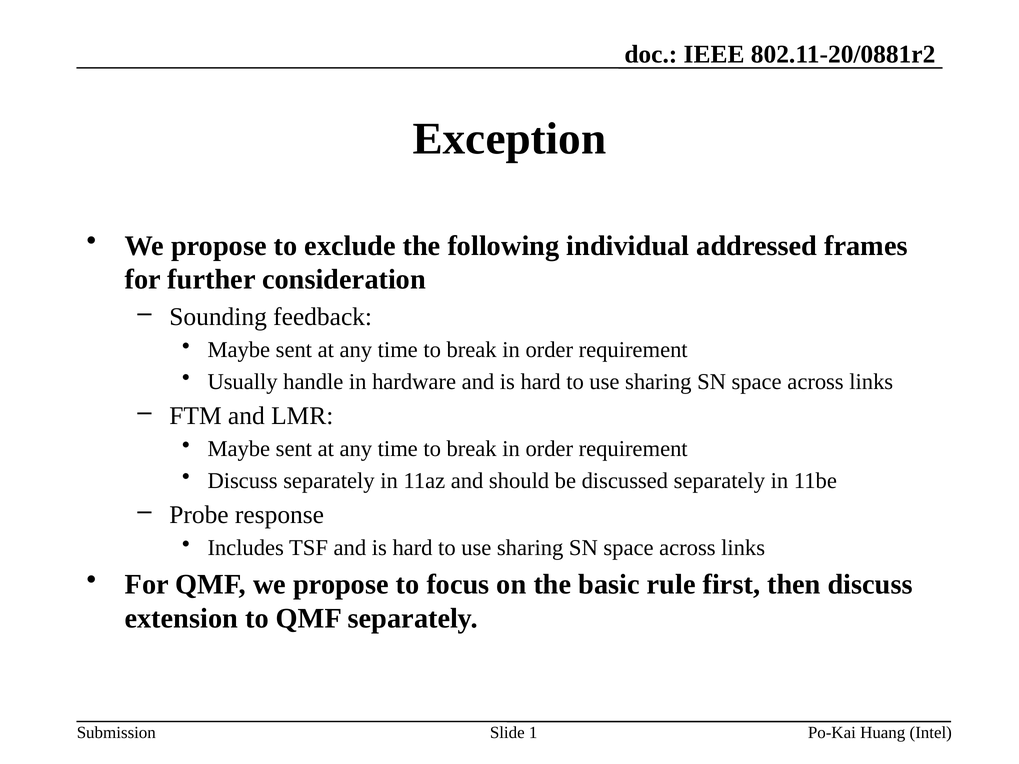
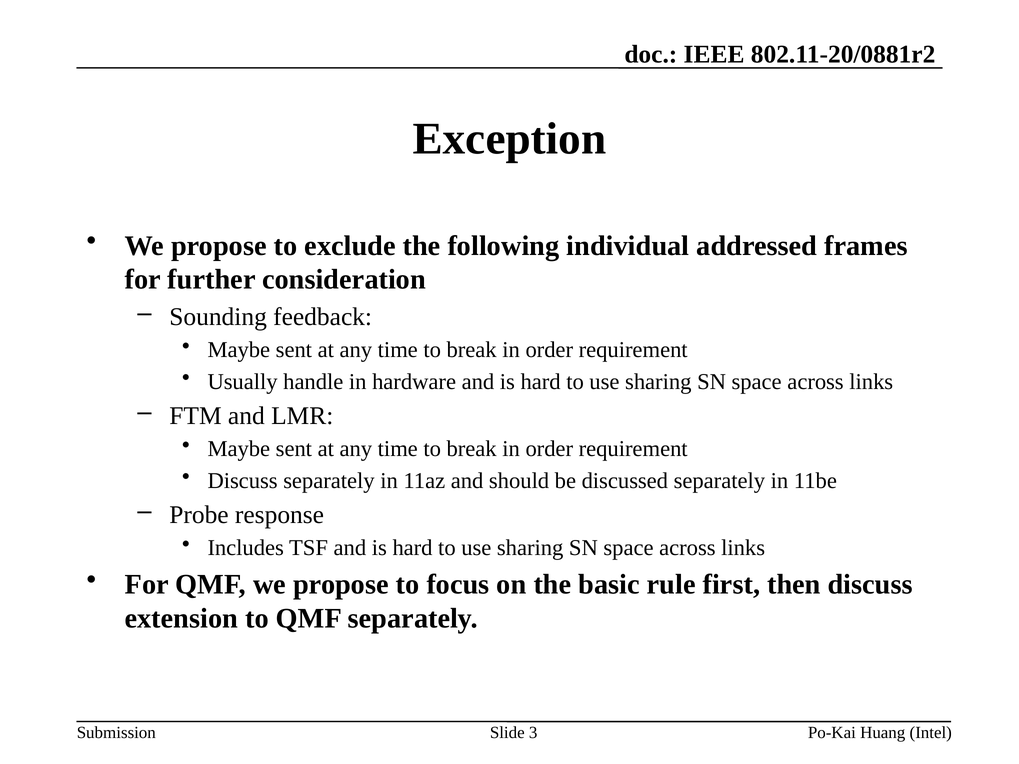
1: 1 -> 3 (533, 733)
